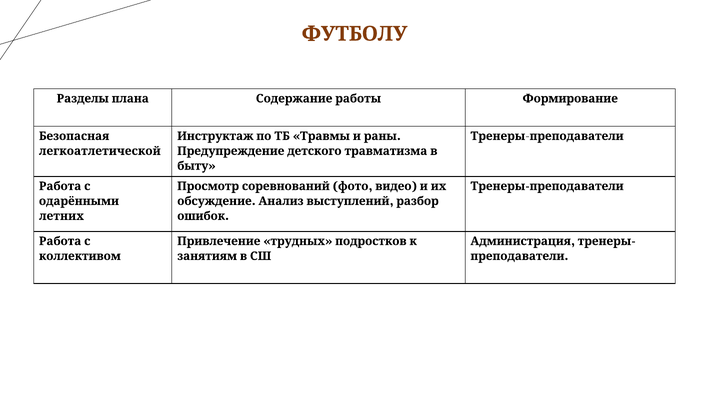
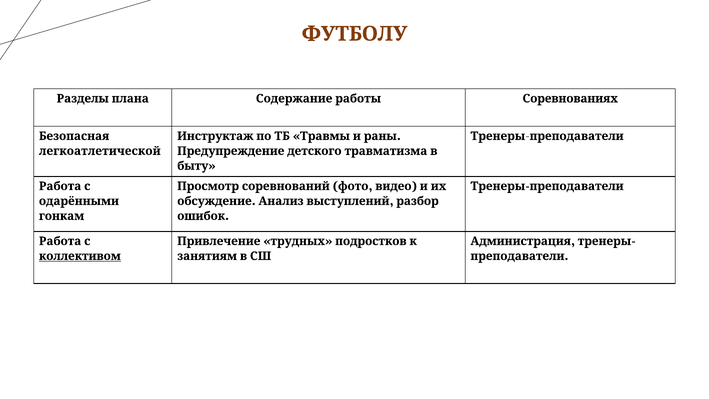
Формирование: Формирование -> Соревнованиях (570, 98)
летних: летних -> гонкам (62, 216)
коллективом underline: none -> present (80, 256)
